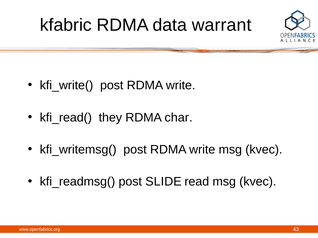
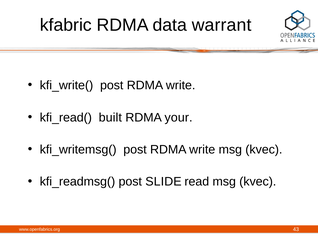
they: they -> built (110, 118)
char: char -> your (179, 118)
